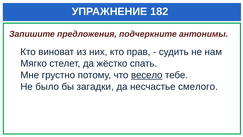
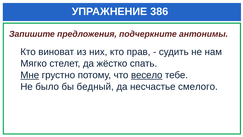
182: 182 -> 386 (159, 12)
Мне underline: none -> present (30, 75)
загадки: загадки -> бедный (95, 87)
